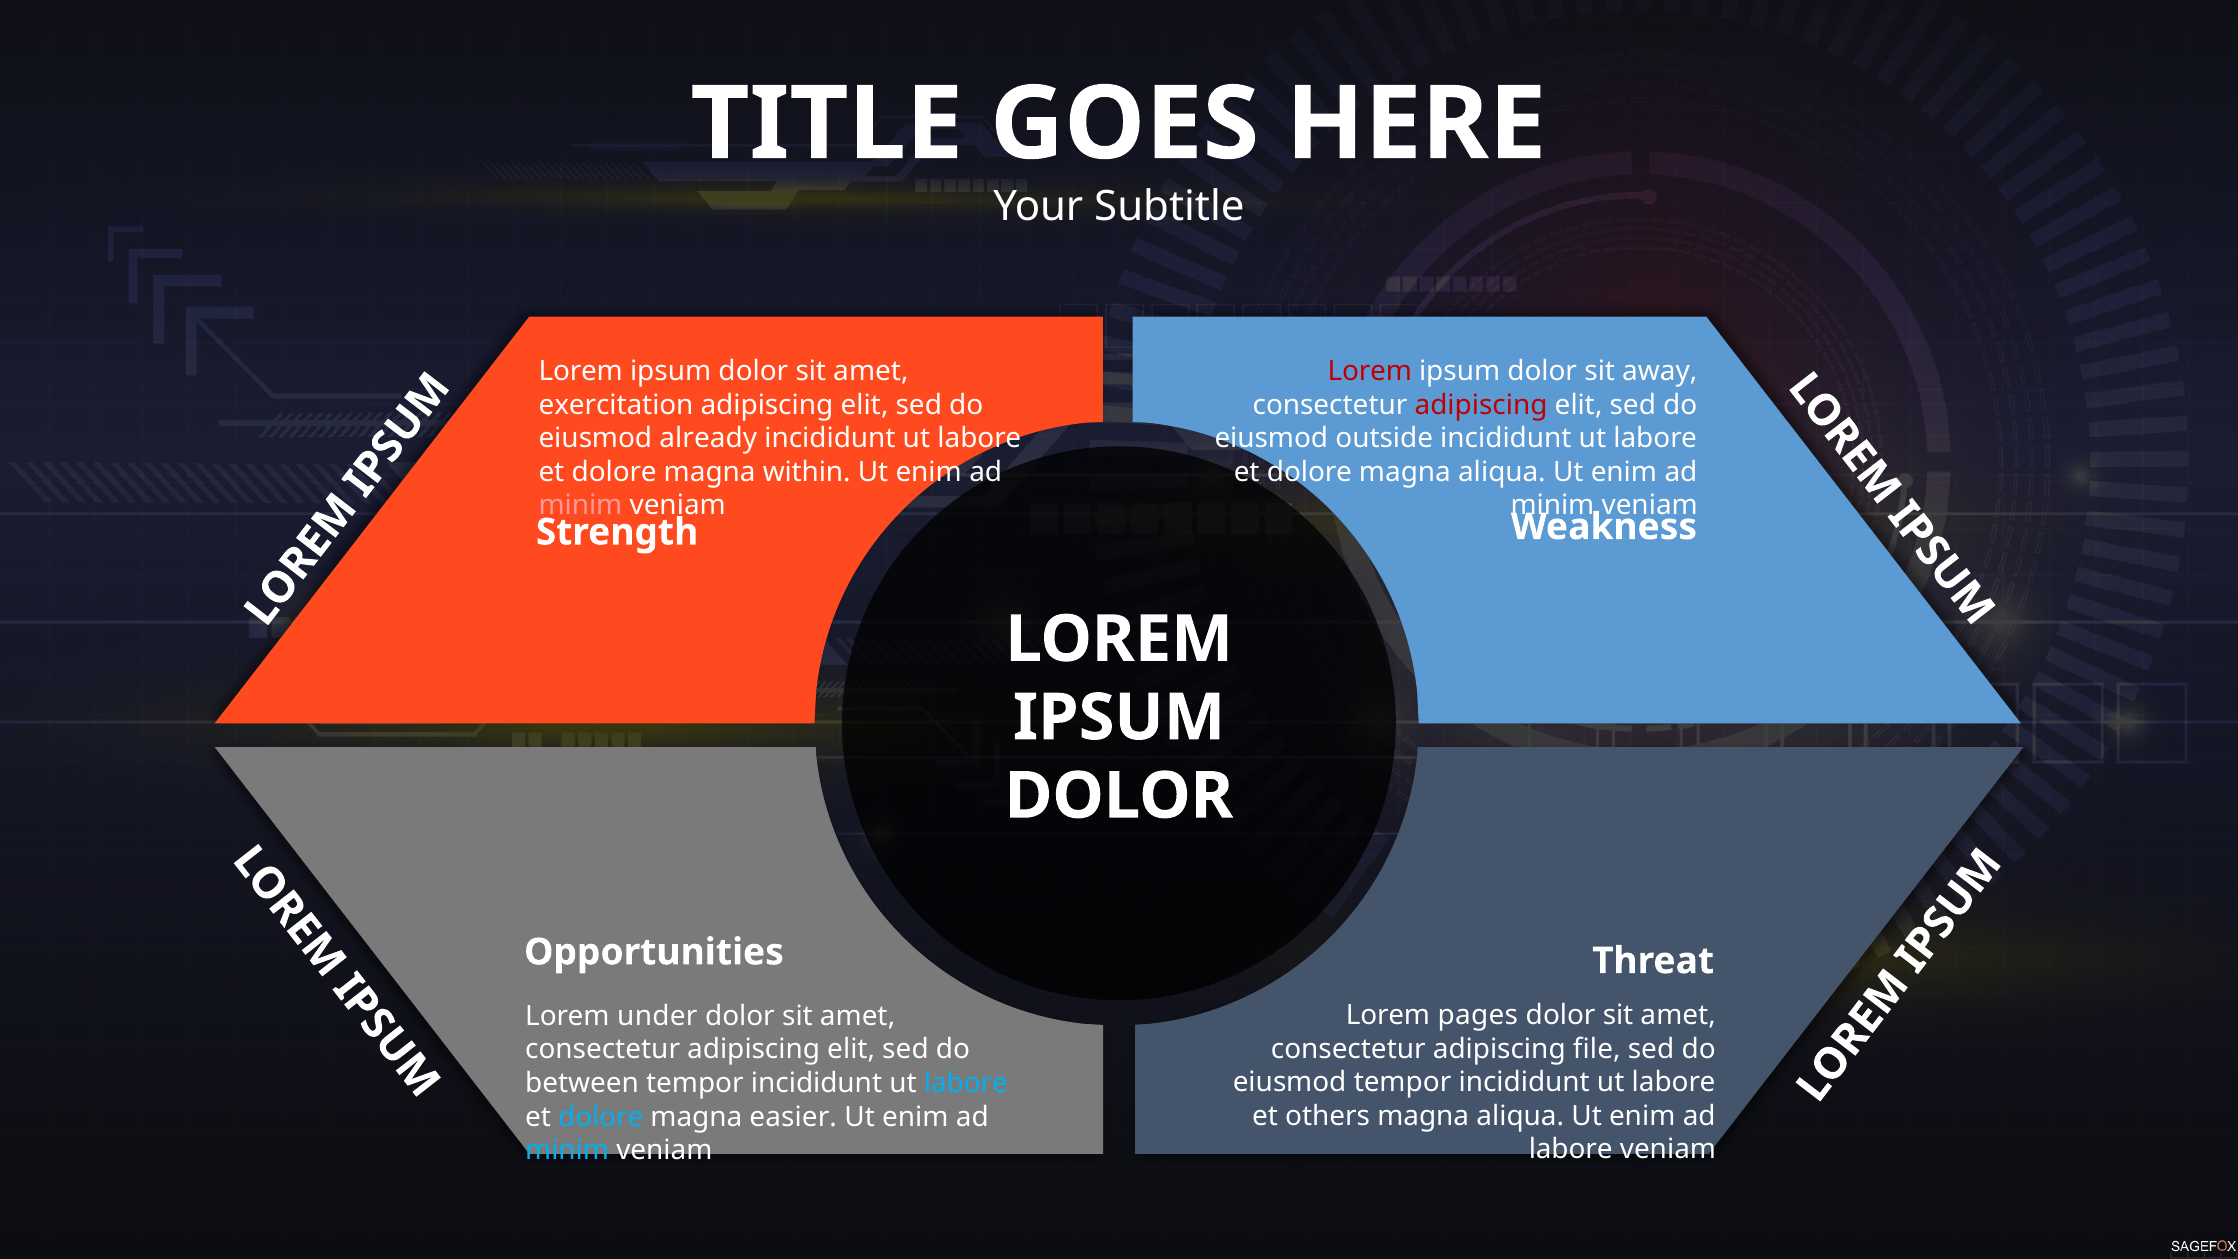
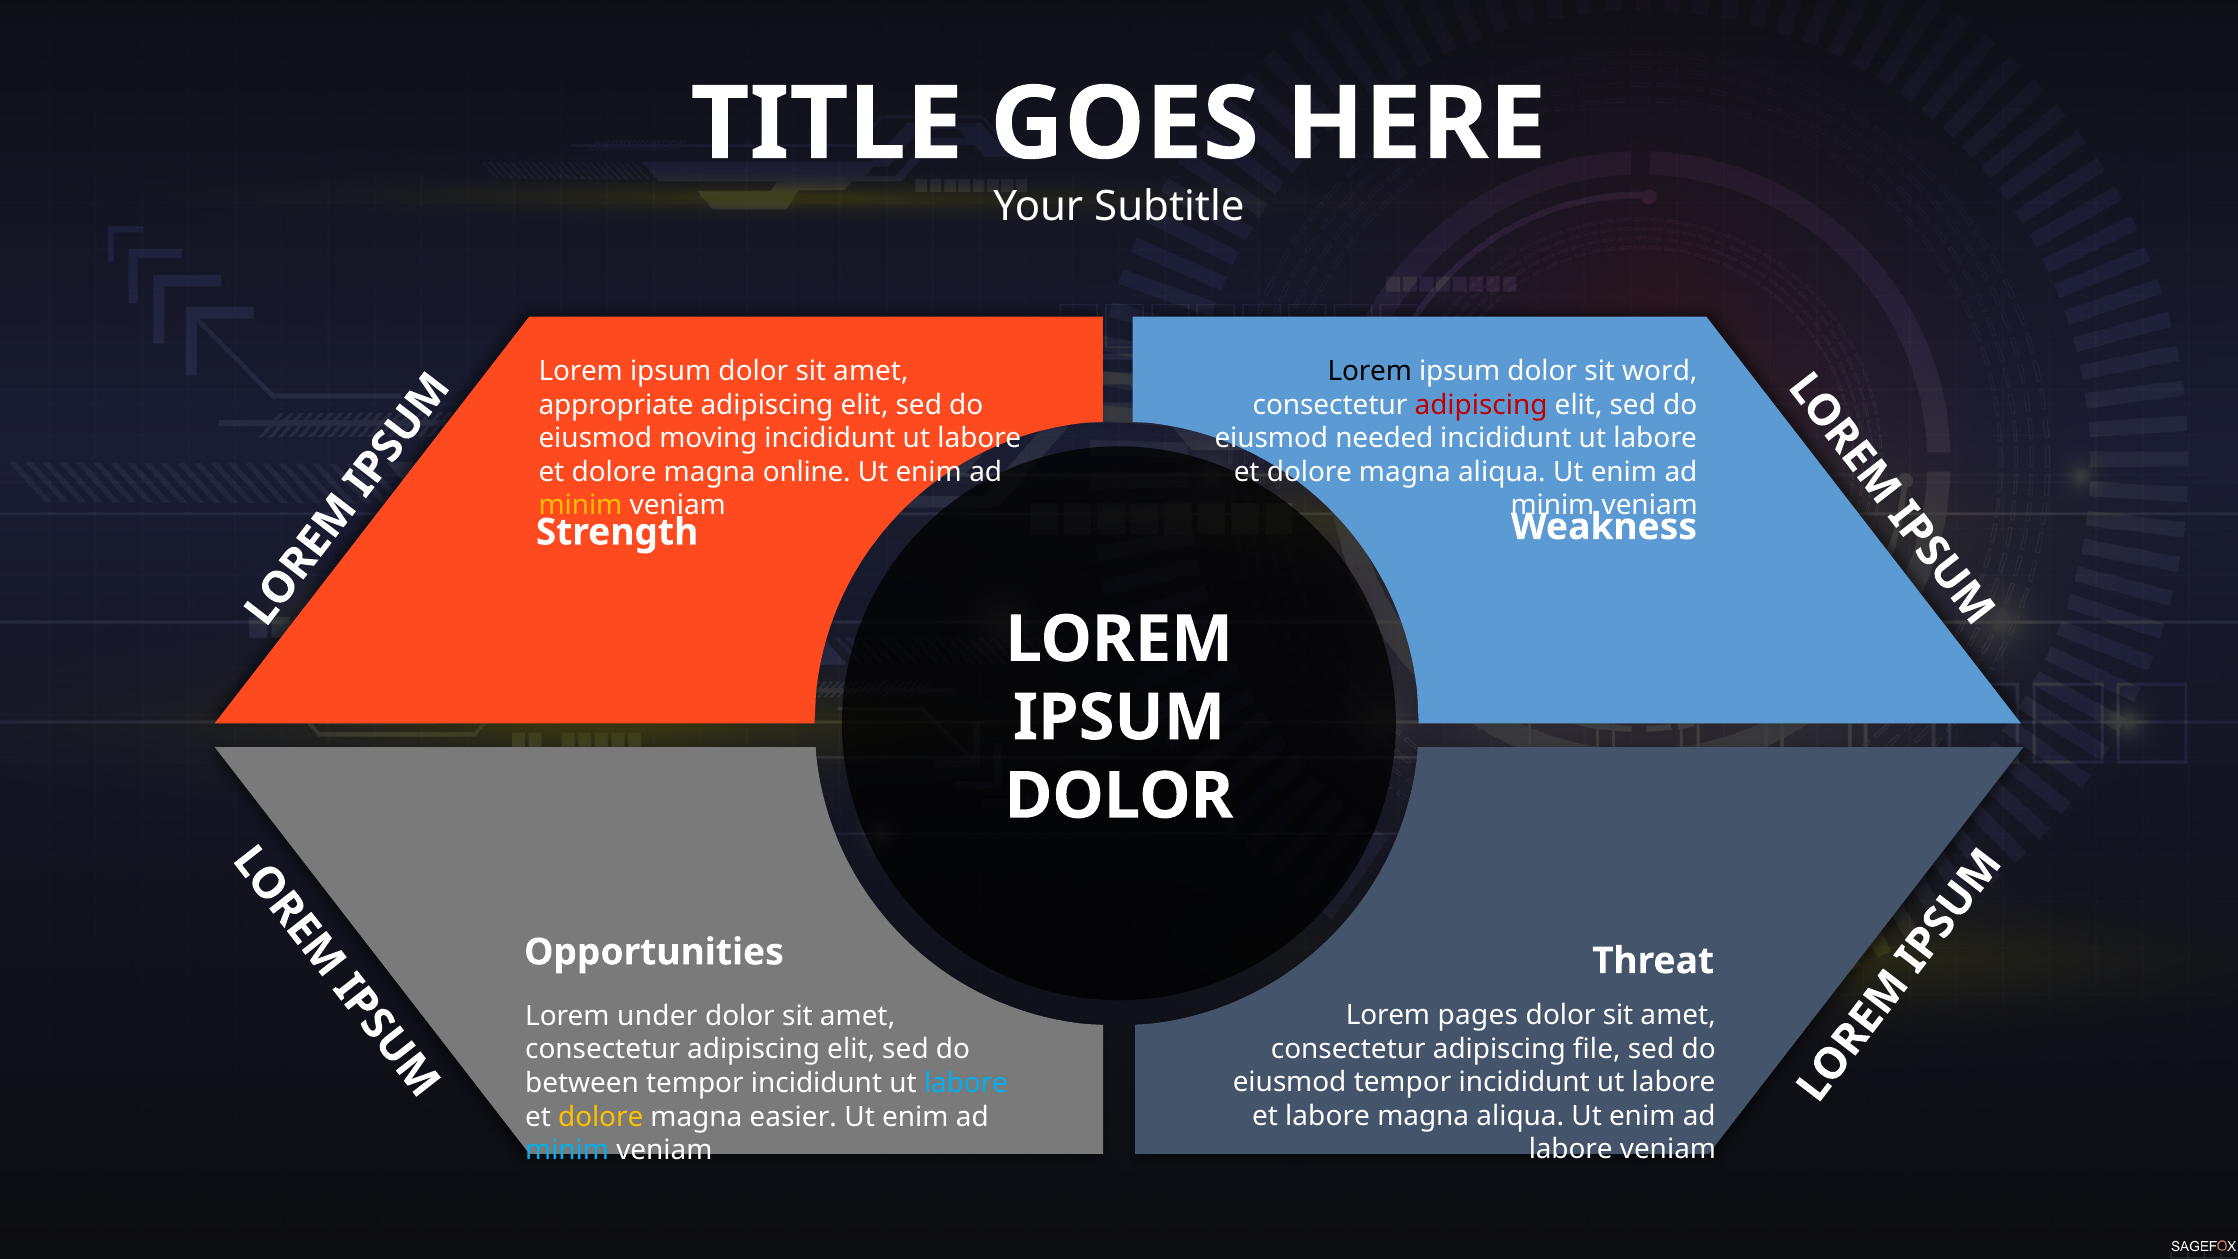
Lorem colour: red -> black (1370, 371)
away: away -> word (1660, 371)
exercitation: exercitation -> appropriate (616, 405)
already: already -> moving (708, 438)
outside: outside -> needed (1384, 438)
within: within -> online (807, 472)
minim colour: pink -> yellow (580, 505)
et others: others -> labore (1328, 1116)
dolore colour: light blue -> yellow (601, 1117)
